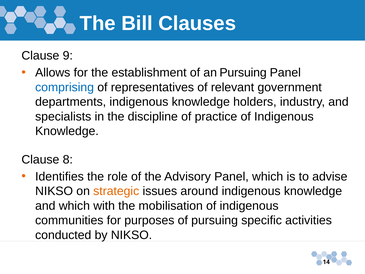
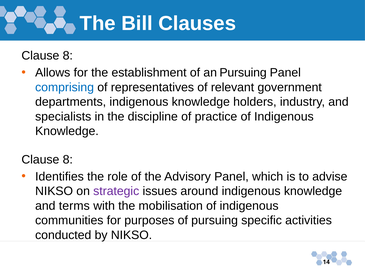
9: 9 -> 8 (68, 56)
strategic colour: orange -> purple (116, 191)
and which: which -> terms (74, 206)
